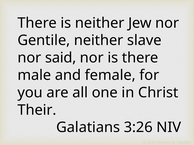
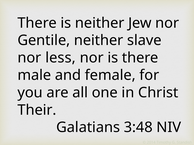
said: said -> less (60, 58)
3:26: 3:26 -> 3:48 (138, 128)
